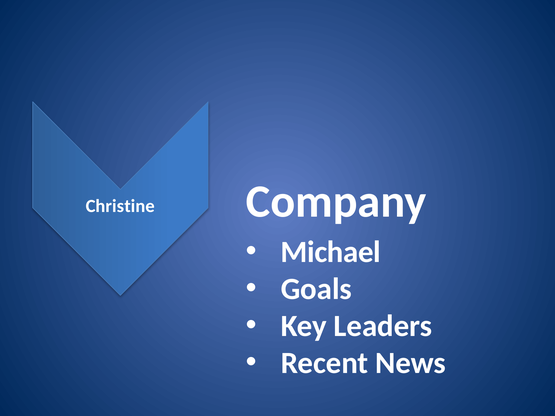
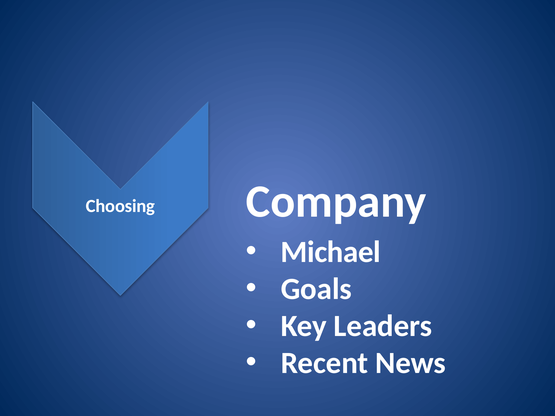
Christine: Christine -> Choosing (120, 206)
